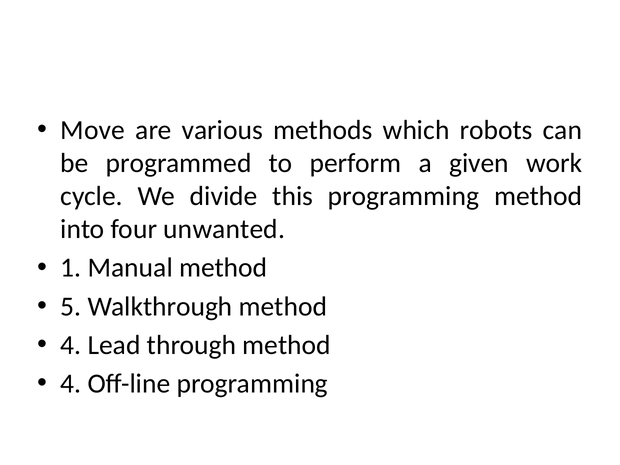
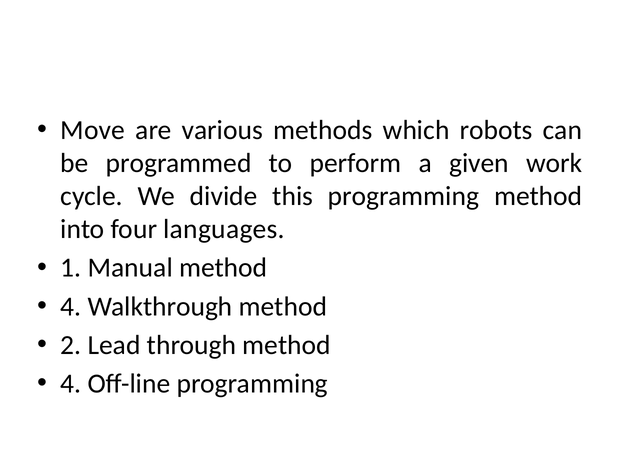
unwanted: unwanted -> languages (224, 229)
5: 5 -> 4 (71, 306)
4: 4 -> 2 (71, 345)
